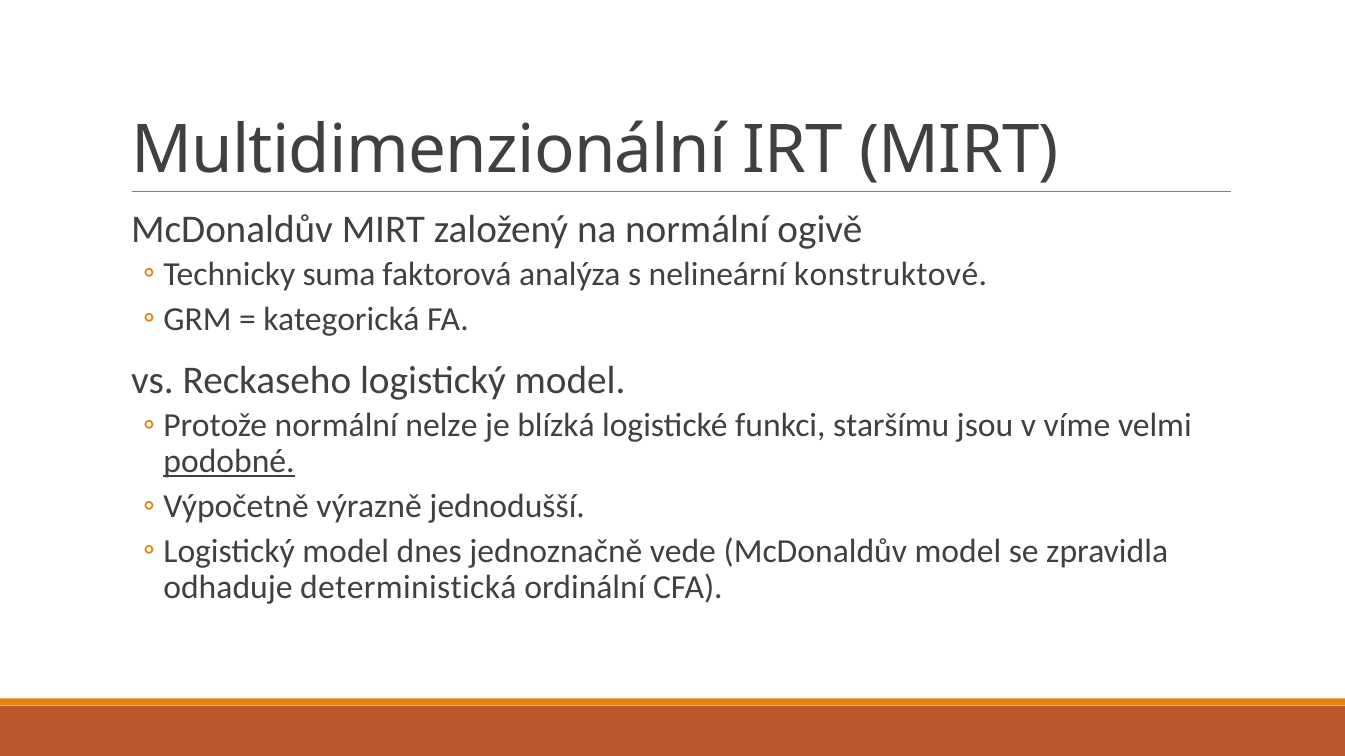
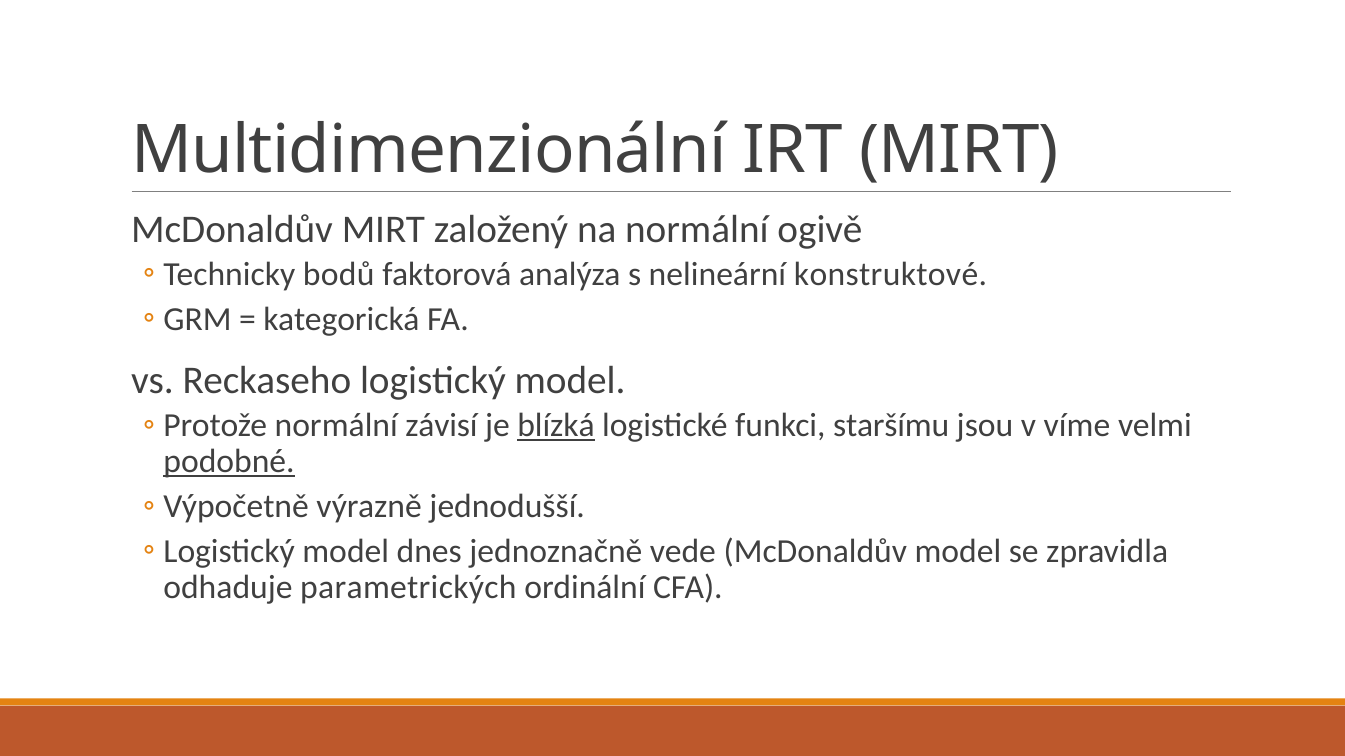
suma: suma -> bodů (339, 275)
nelze: nelze -> závisí (442, 426)
blízká underline: none -> present (556, 426)
deterministická: deterministická -> parametrických (408, 588)
